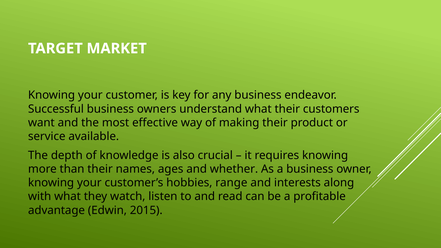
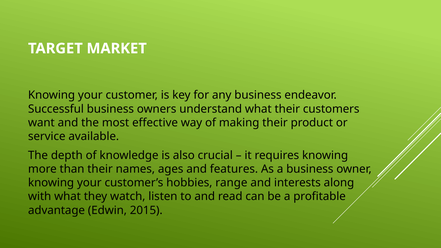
whether: whether -> features (234, 169)
